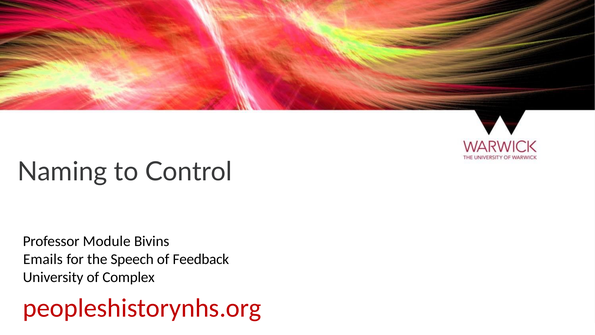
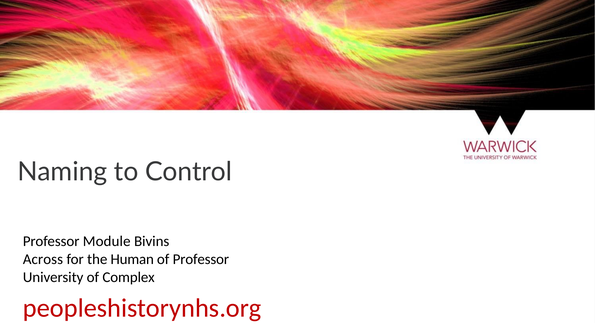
Emails: Emails -> Across (43, 259)
Speech: Speech -> Human (132, 259)
of Feedback: Feedback -> Professor (201, 259)
